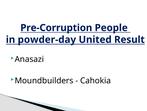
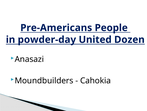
Pre-Corruption: Pre-Corruption -> Pre-Americans (56, 28)
Result: Result -> Dozen (129, 39)
